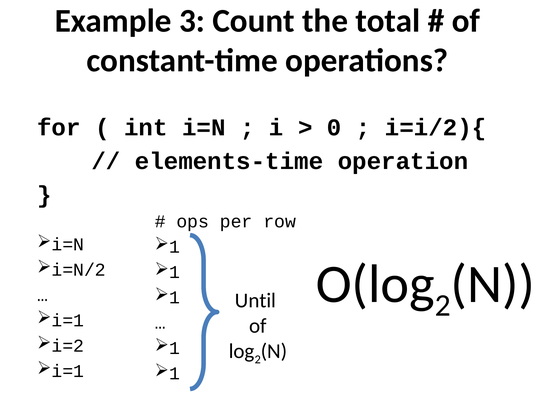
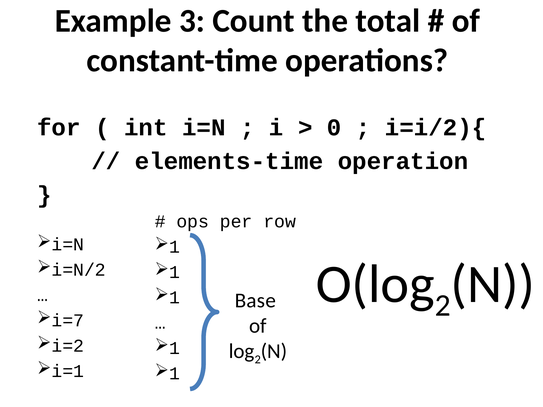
Until: Until -> Base (255, 301)
i=1: i=1 -> i=7 (68, 321)
